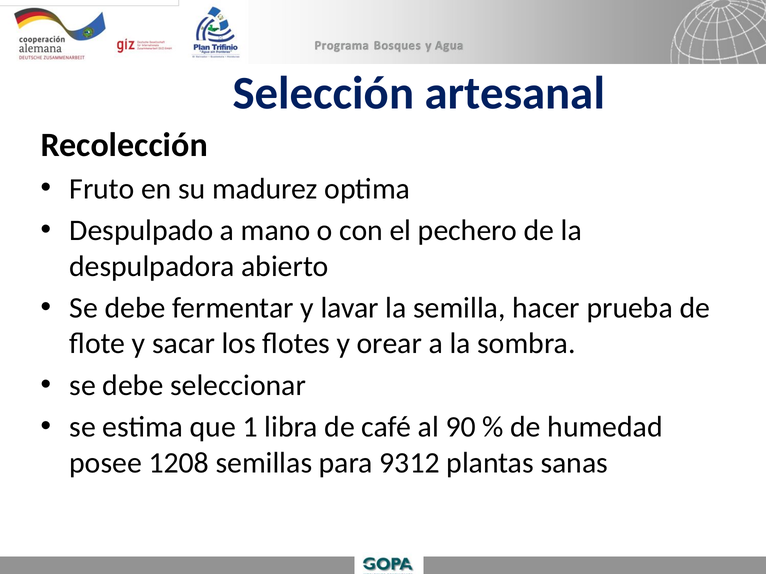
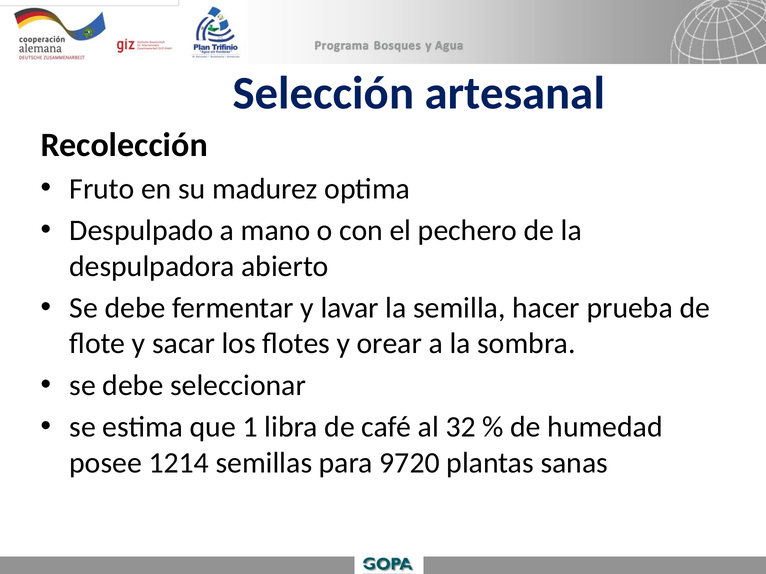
90: 90 -> 32 (461, 427)
1208: 1208 -> 1214 (179, 463)
9312: 9312 -> 9720 (410, 463)
